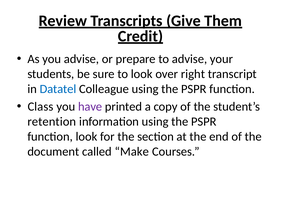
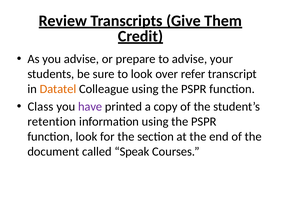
right: right -> refer (193, 74)
Datatel colour: blue -> orange (58, 89)
Make: Make -> Speak (132, 151)
